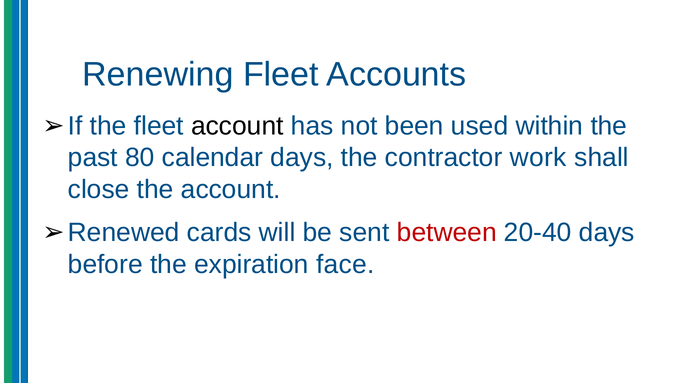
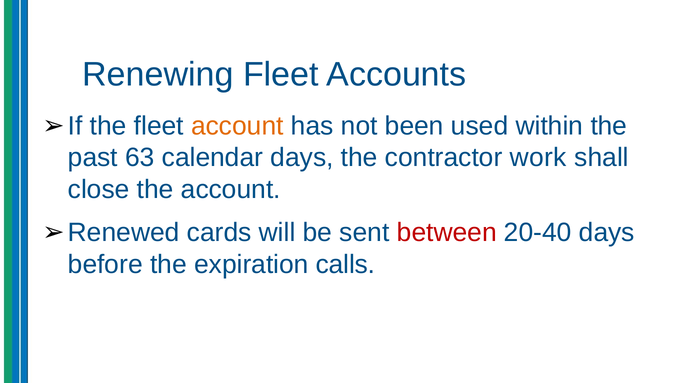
account colour: black -> orange (237, 126)
80: 80 -> 63 (140, 158)
face: face -> calls (345, 264)
